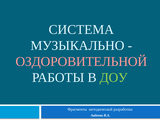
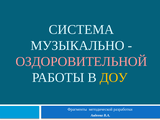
ДОУ colour: light green -> yellow (114, 77)
